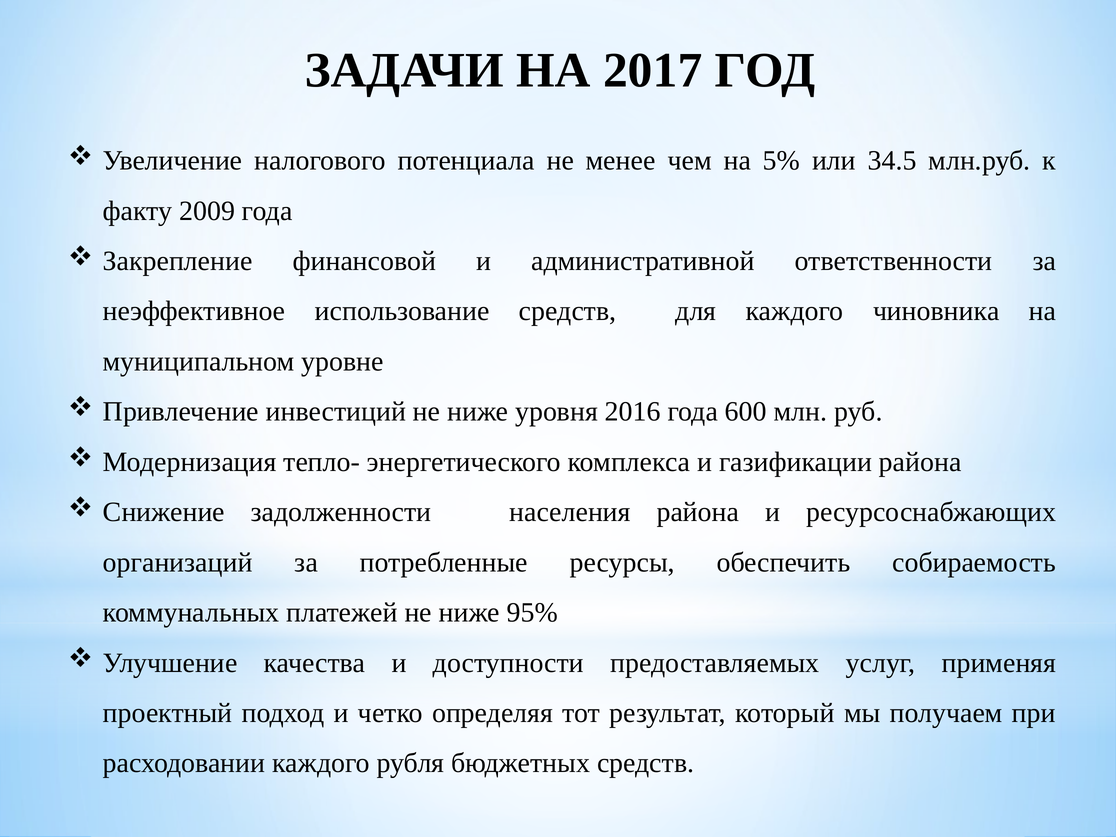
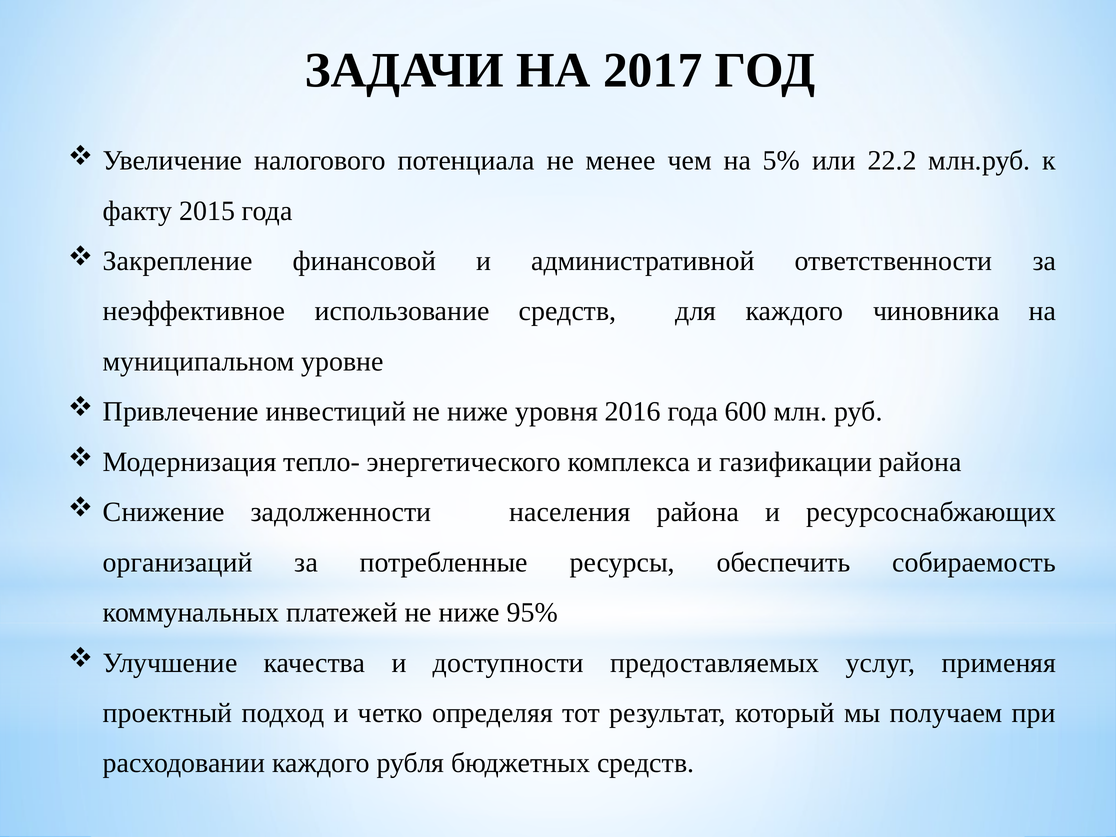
34.5: 34.5 -> 22.2 (892, 161)
2009: 2009 -> 2015 (207, 211)
